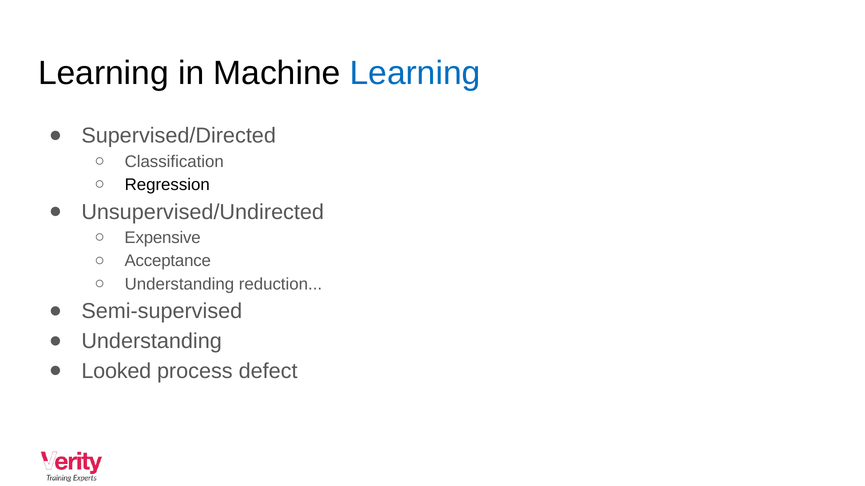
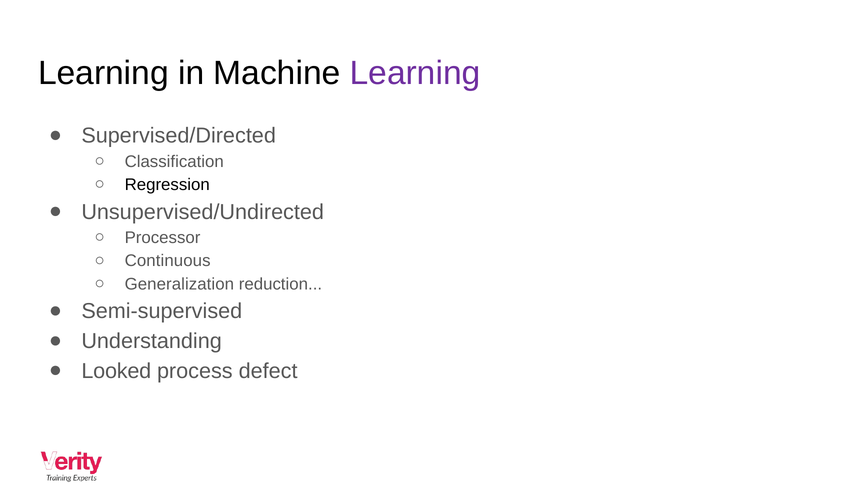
Learning colour: blue -> purple (415, 73)
Expensive: Expensive -> Processor (163, 238)
Acceptance: Acceptance -> Continuous (168, 261)
Understanding: Understanding -> Generalization (179, 284)
